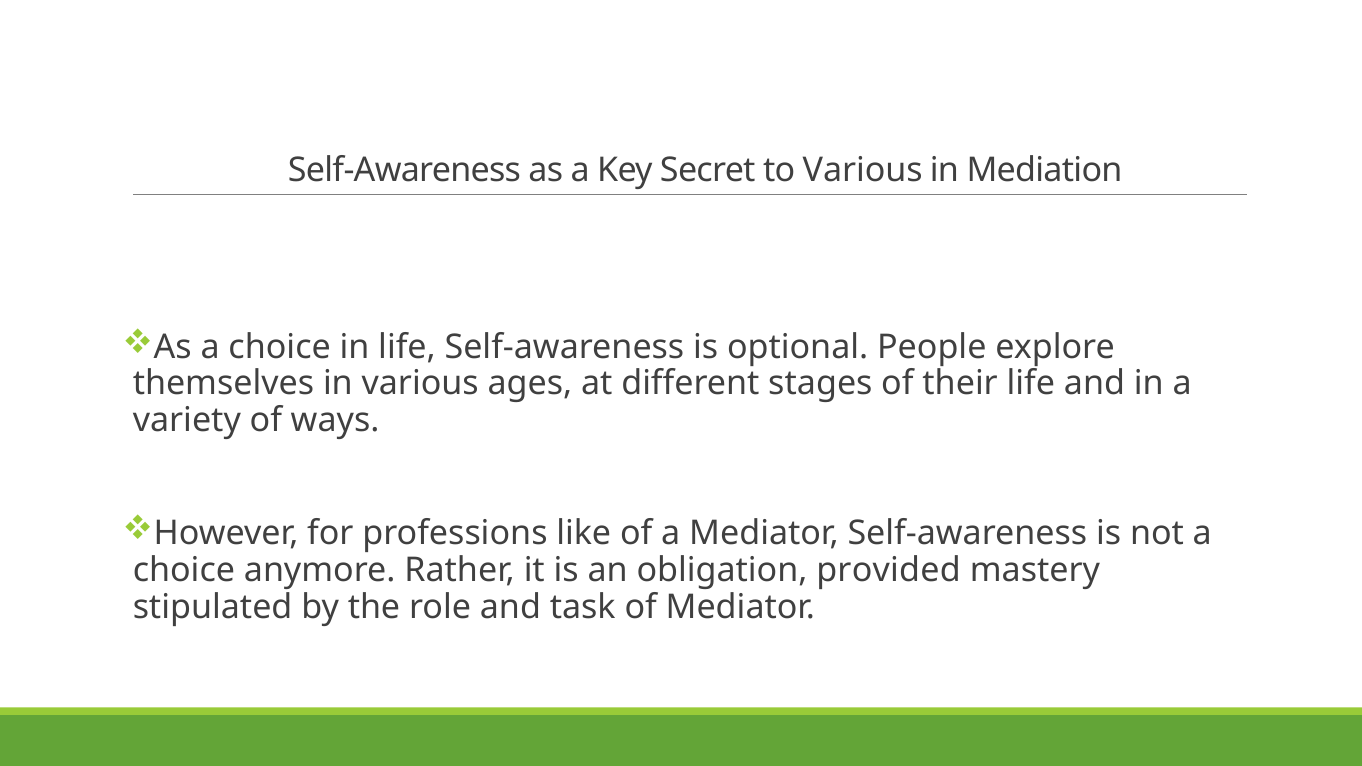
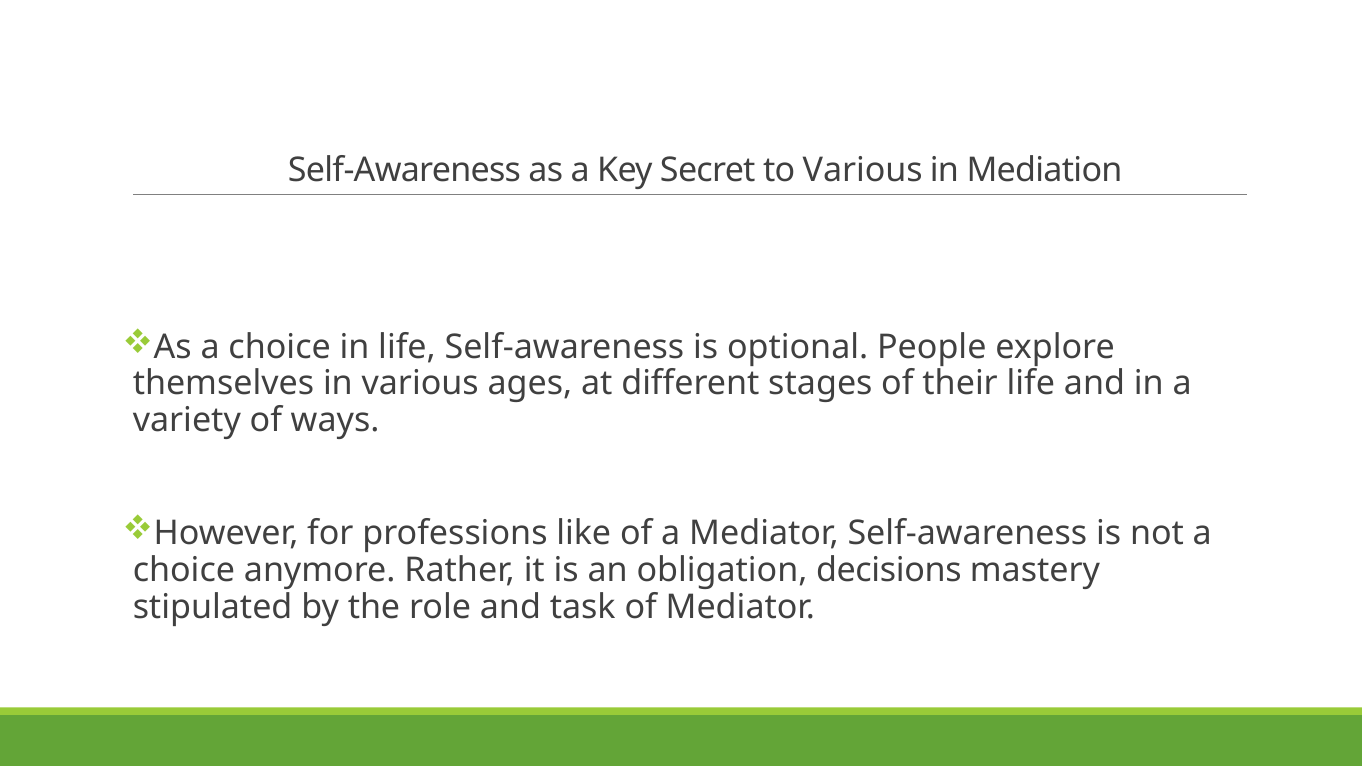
provided: provided -> decisions (889, 570)
